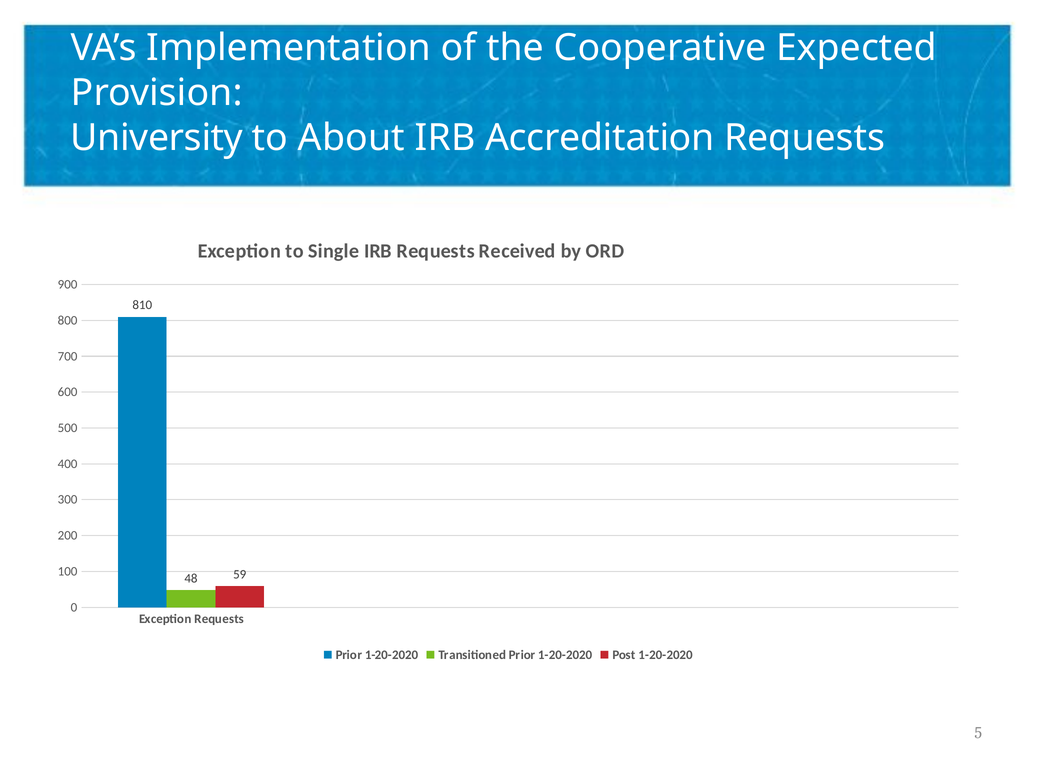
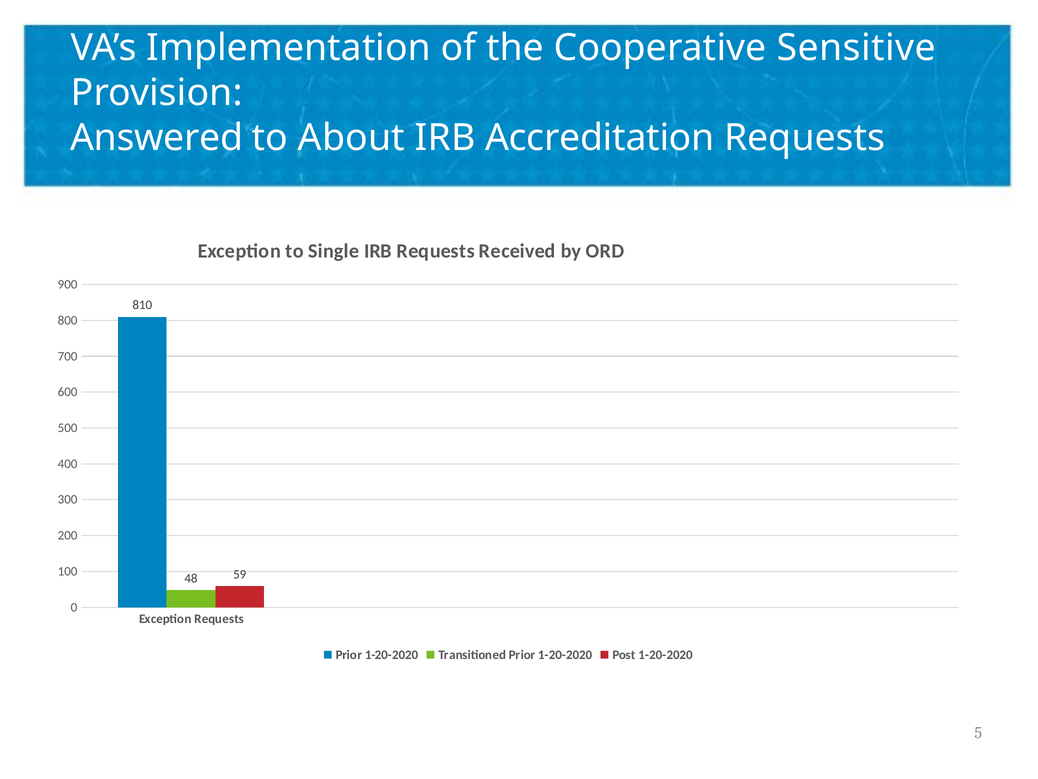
Expected: Expected -> Sensitive (856, 48)
University: University -> Answered (157, 138)
